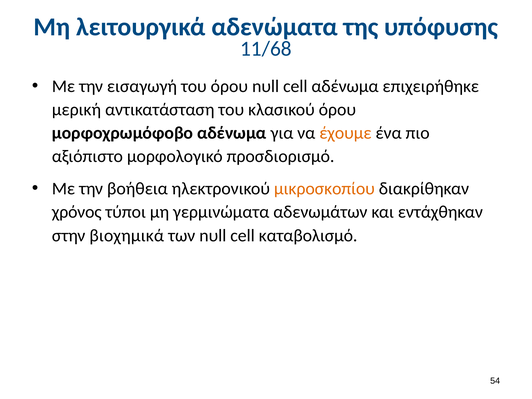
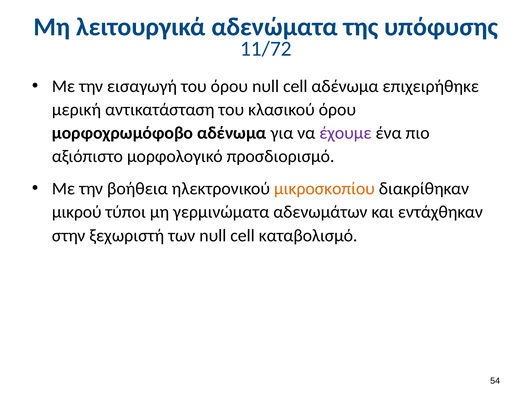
11/68: 11/68 -> 11/72 (266, 49)
έχουμε colour: orange -> purple (345, 133)
χρόνος: χρόνος -> μικρού (77, 212)
βιοχημικά: βιοχημικά -> ξεχωριστή (127, 236)
